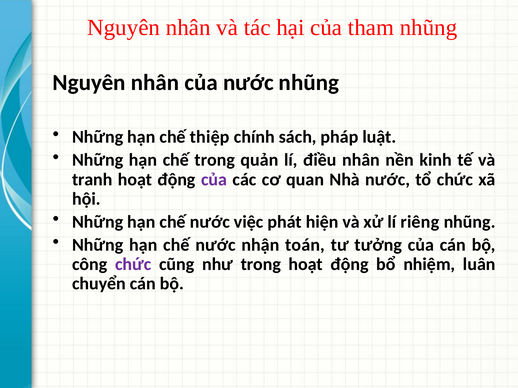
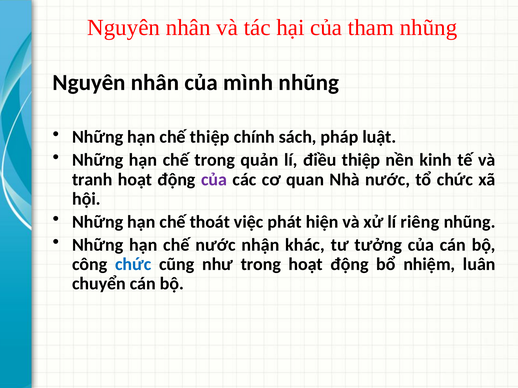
của nước: nước -> mình (248, 83)
điều nhân: nhân -> thiệp (361, 160)
nước: nước -> thoát (210, 222)
toán: toán -> khác (305, 245)
chức colour: purple -> blue (133, 265)
